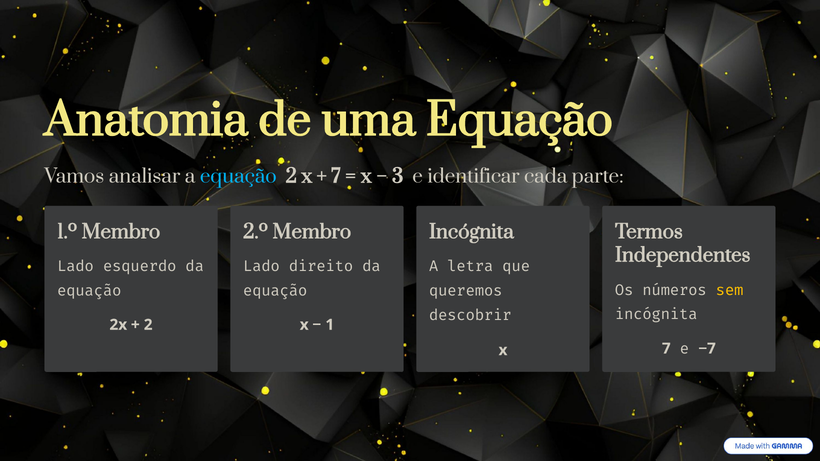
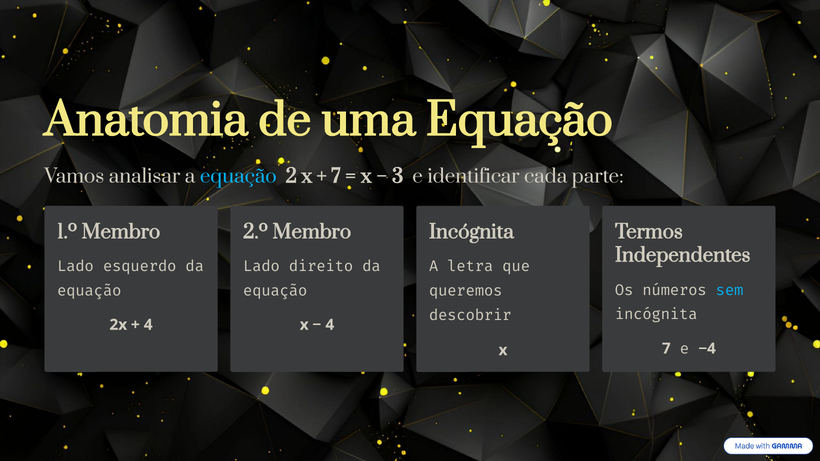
sem colour: yellow -> light blue (730, 290)
2: 2 -> 4 (148, 325)
1: 1 -> 4 (330, 325)
−7: −7 -> −4 (707, 349)
